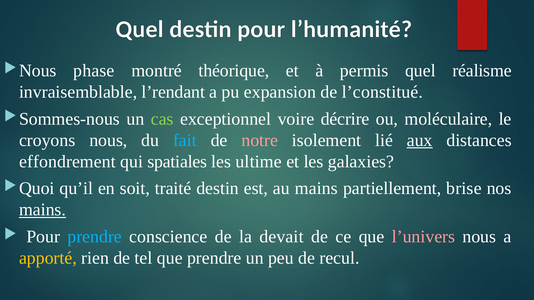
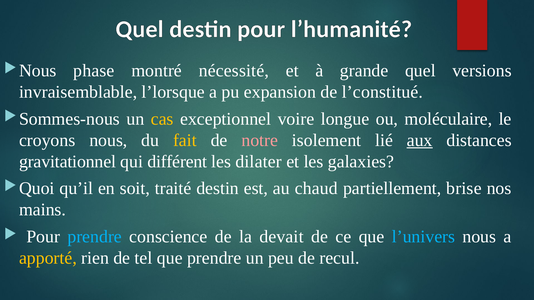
théorique: théorique -> nécessité (234, 71)
permis: permis -> grande (364, 71)
réalisme: réalisme -> versions (482, 71)
l’rendant: l’rendant -> l’lorsque (173, 92)
cas colour: light green -> yellow (162, 119)
décrire: décrire -> longue (345, 119)
fait colour: light blue -> yellow (185, 140)
effondrement: effondrement -> gravitationnel (68, 162)
spatiales: spatiales -> différent (177, 162)
ultime: ultime -> dilater (259, 162)
au mains: mains -> chaud (316, 189)
mains underline: present -> none (43, 210)
l’univers colour: pink -> light blue (423, 237)
